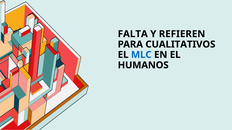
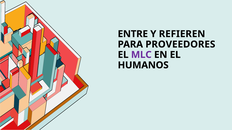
FALTA: FALTA -> ENTRE (133, 34)
CUALITATIVOS: CUALITATIVOS -> PROVEEDORES (180, 44)
MLC colour: blue -> purple (141, 55)
